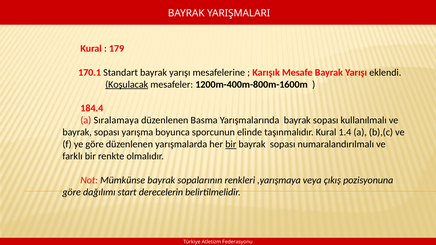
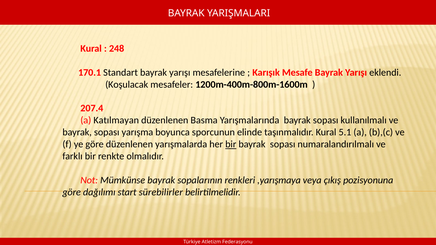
179: 179 -> 248 (117, 49)
Koşulacak underline: present -> none (127, 84)
184.4: 184.4 -> 207.4 (92, 108)
Sıralamaya: Sıralamaya -> Katılmayan (116, 120)
1.4: 1.4 -> 5.1 (345, 132)
derecelerin: derecelerin -> sürebilirler (161, 192)
